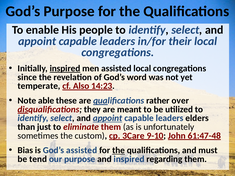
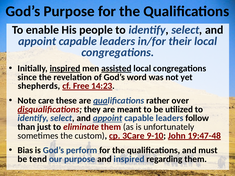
assisted underline: none -> present (116, 69)
temperate: temperate -> shepherds (39, 86)
Also: Also -> Free (81, 86)
able: able -> care (46, 101)
elders: elders -> follow (197, 118)
61:47-48: 61:47-48 -> 19:47-48 (204, 136)
God’s assisted: assisted -> perform (82, 151)
the underline: present -> none (119, 151)
